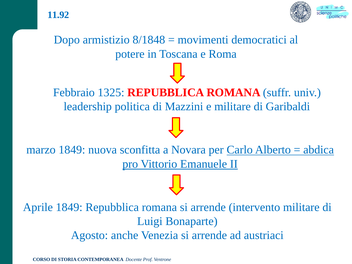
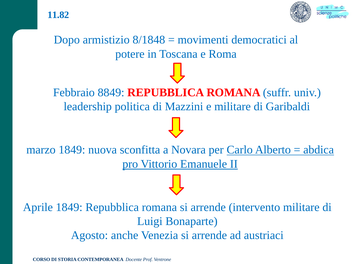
11.92: 11.92 -> 11.82 (58, 15)
1325: 1325 -> 8849 (111, 93)
